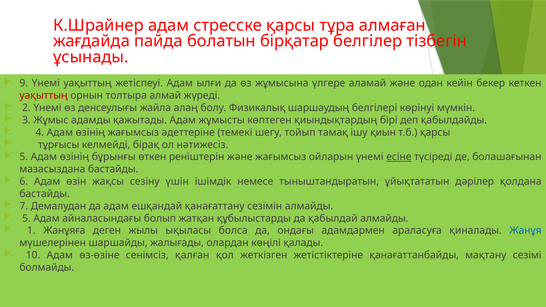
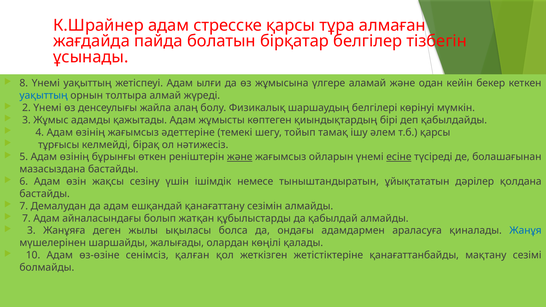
9: 9 -> 8 (24, 83)
уақыттың colour: red -> blue (44, 96)
қиын: қиын -> әлем (383, 132)
және underline: none -> present (240, 157)
5: 5 -> 7 (26, 218)
1: 1 -> 3 (31, 231)
